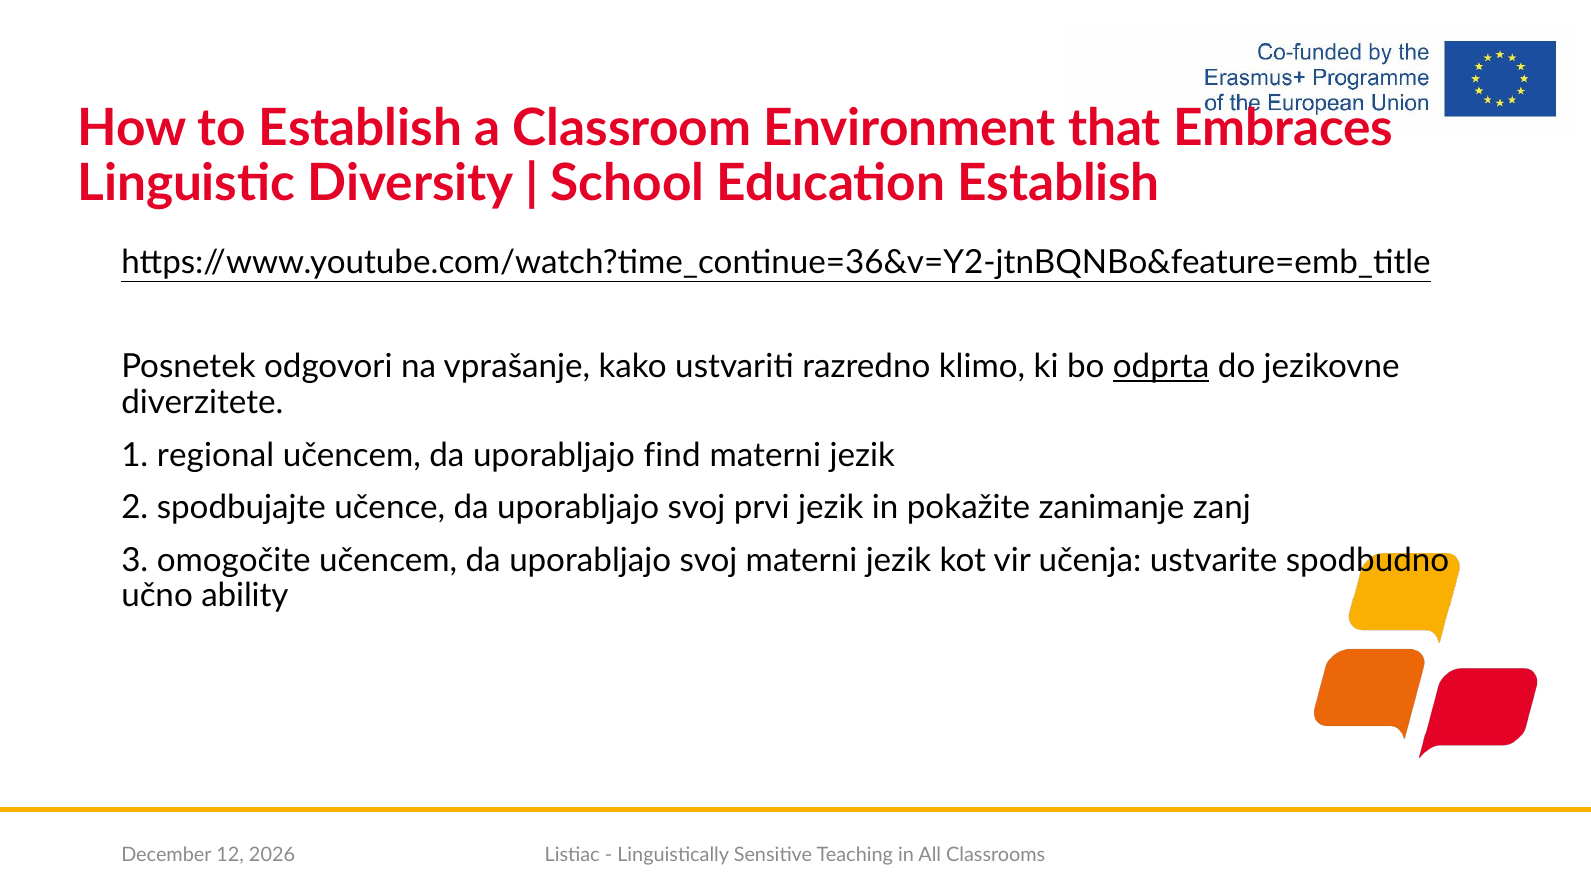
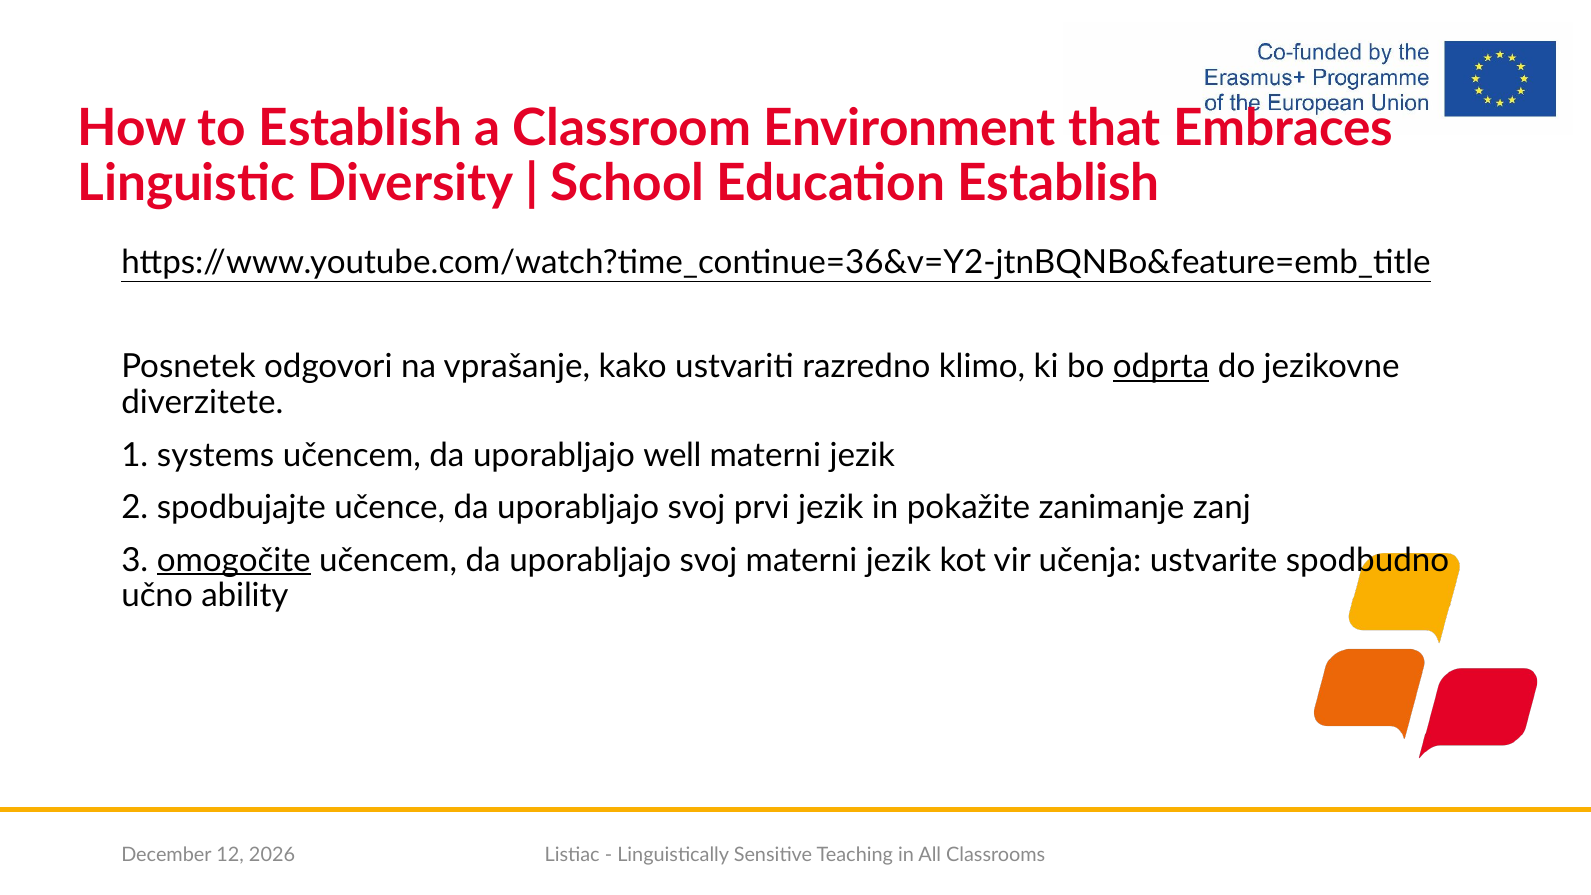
regional: regional -> systems (216, 455)
find: find -> well (672, 455)
omogočite underline: none -> present (234, 560)
